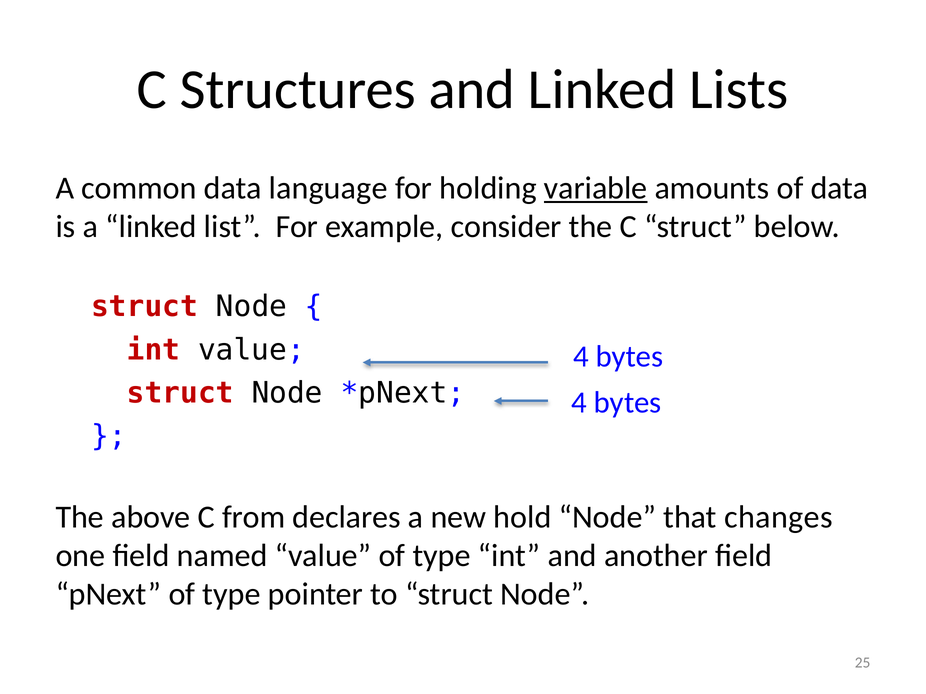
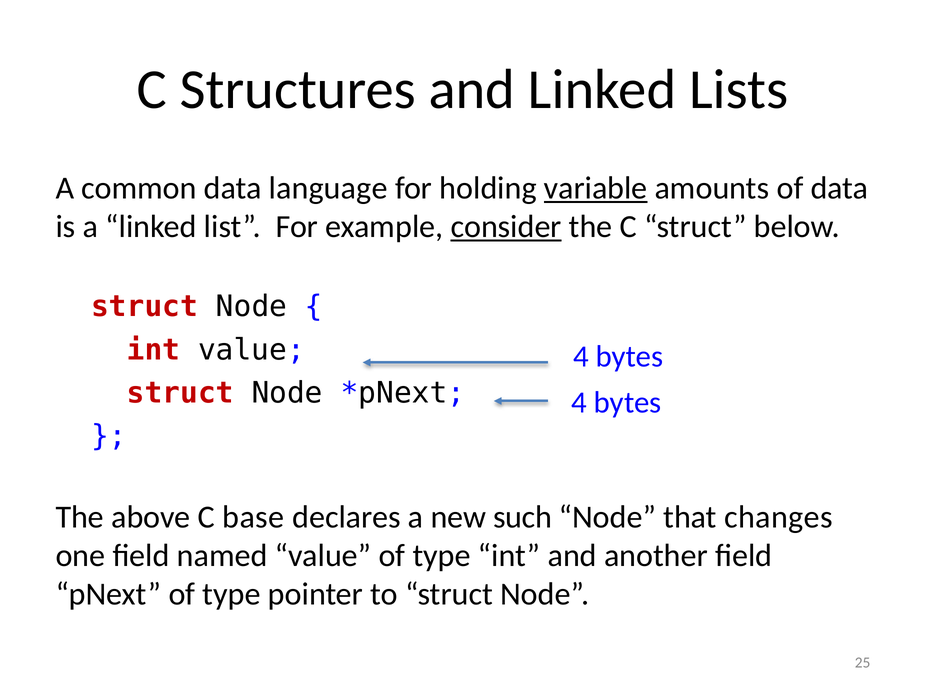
consider underline: none -> present (506, 227)
from: from -> base (253, 517)
hold: hold -> such (523, 517)
